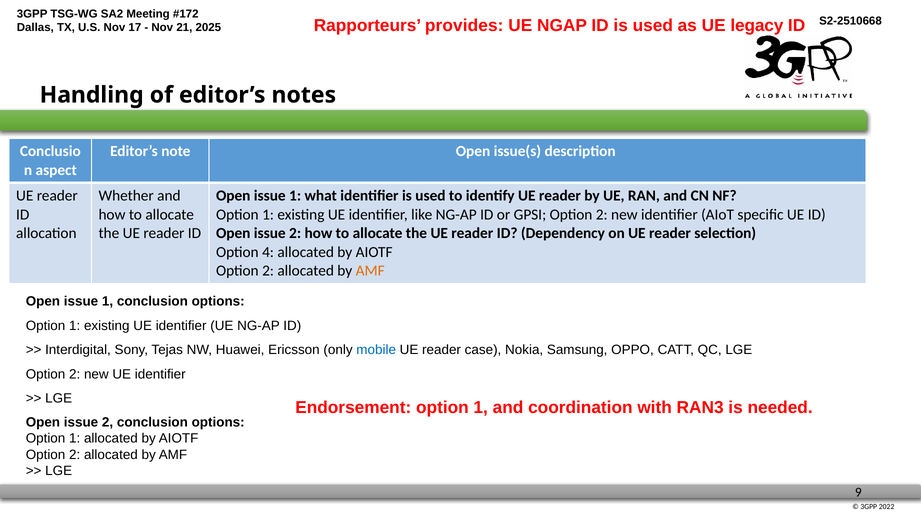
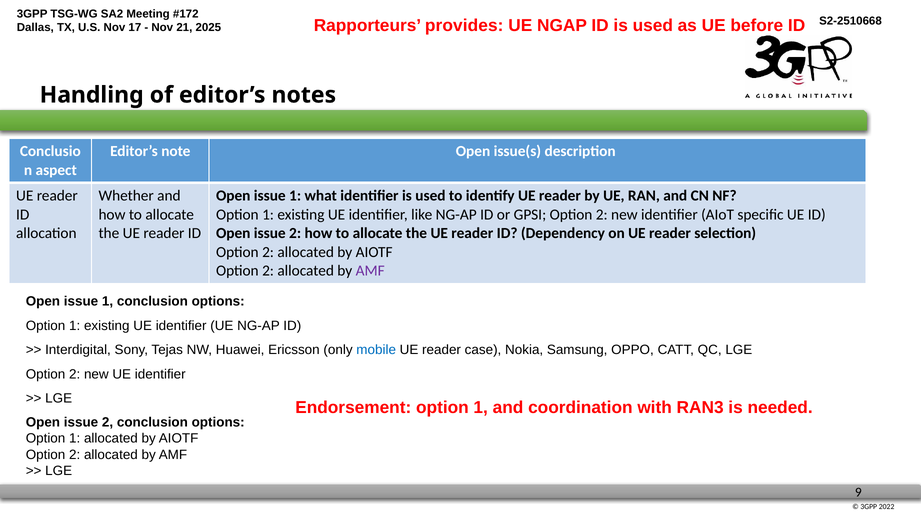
legacy: legacy -> before (757, 25)
4: 4 -> 2 (268, 252)
AMF colour: orange -> purple (370, 271)
